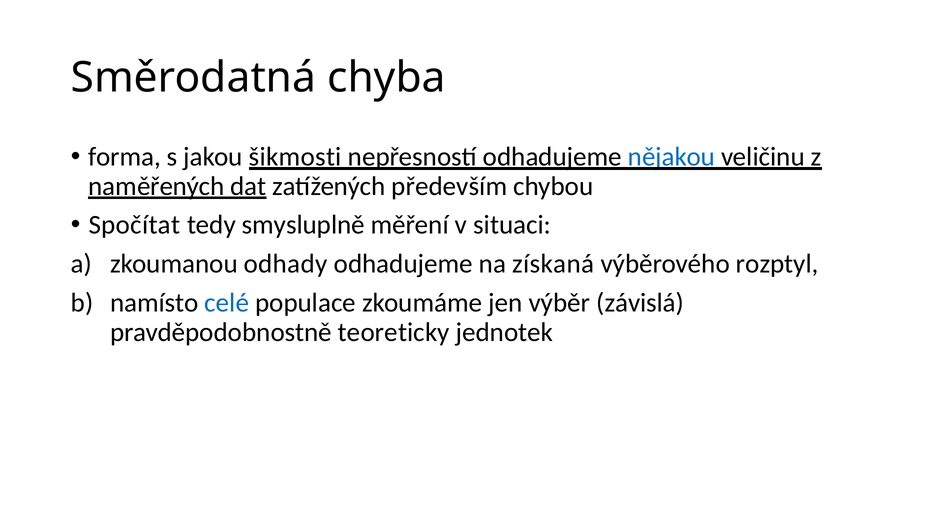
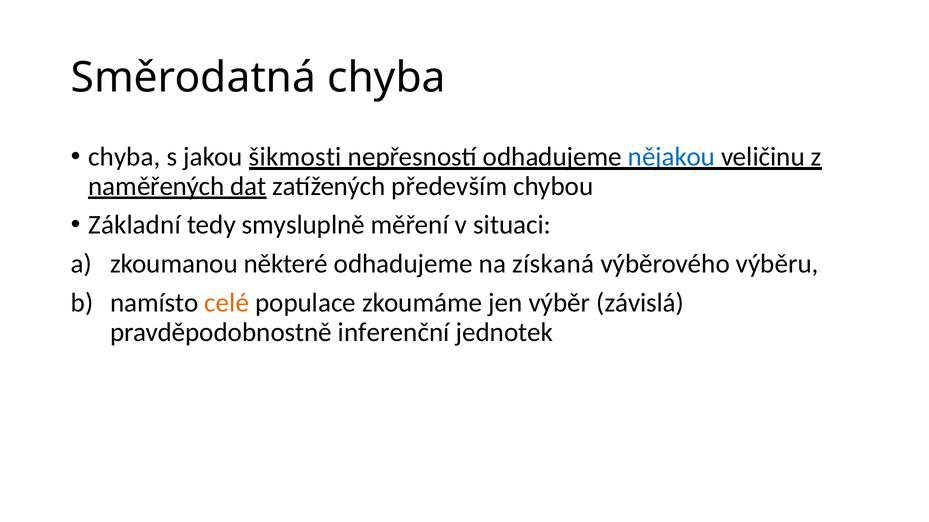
forma: forma -> chyba (124, 157)
Spočítat: Spočítat -> Základní (135, 225)
odhady: odhady -> některé (286, 264)
rozptyl: rozptyl -> výběru (777, 264)
celé colour: blue -> orange (227, 303)
teoreticky: teoreticky -> inferenční (394, 332)
